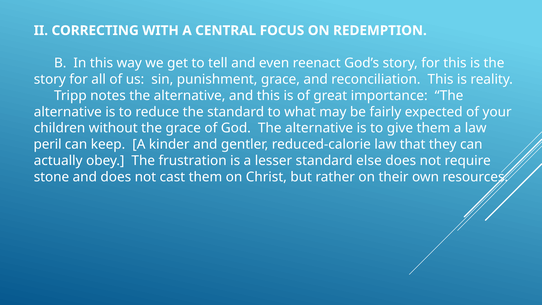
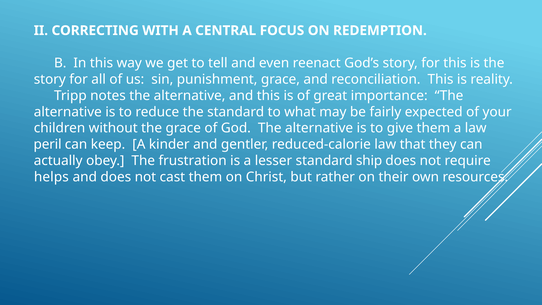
else: else -> ship (369, 161)
stone: stone -> helps (51, 177)
